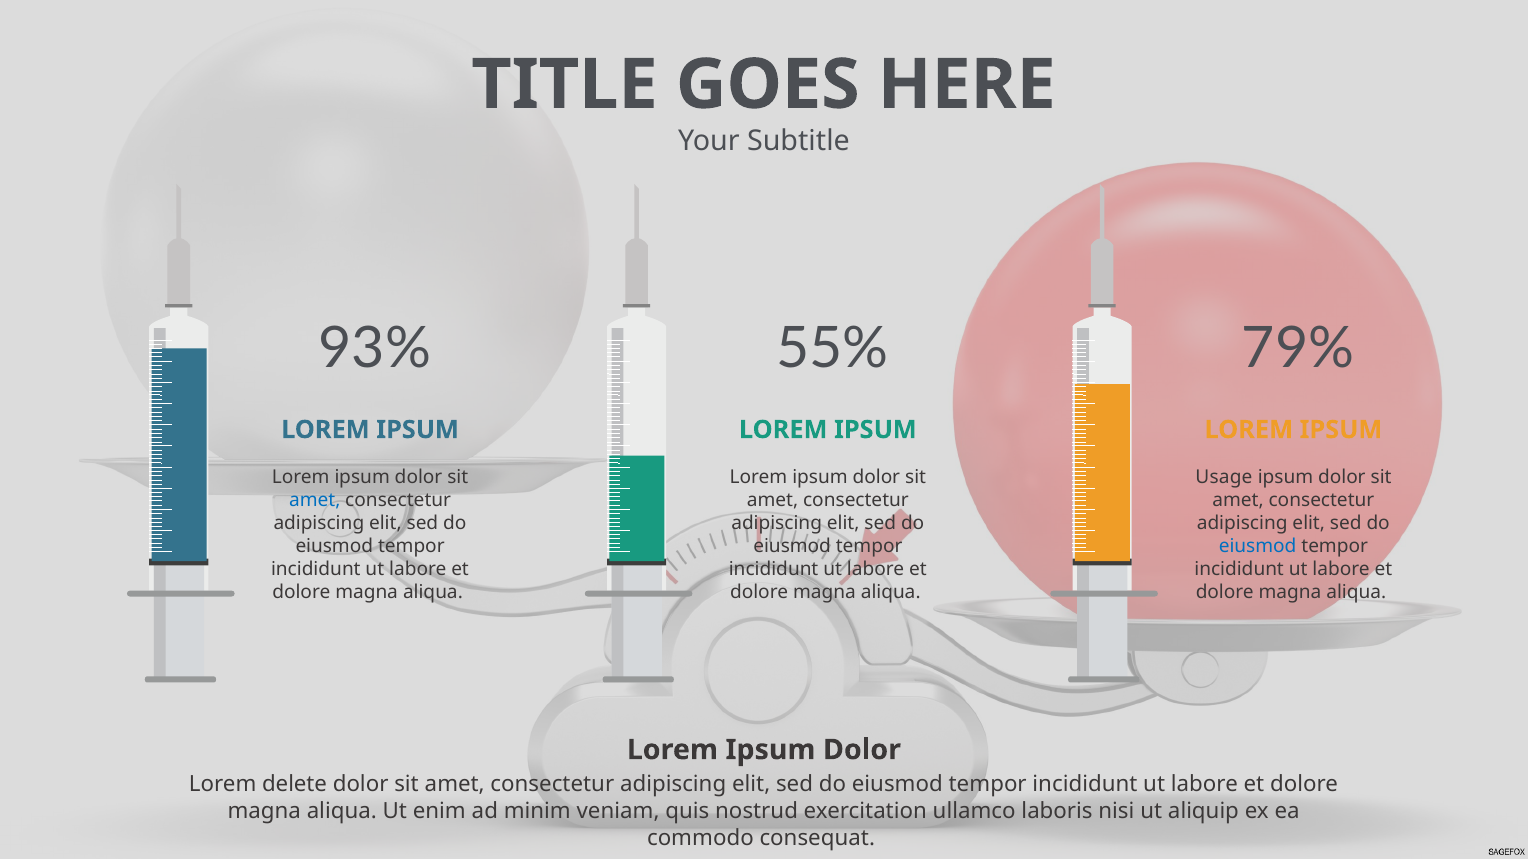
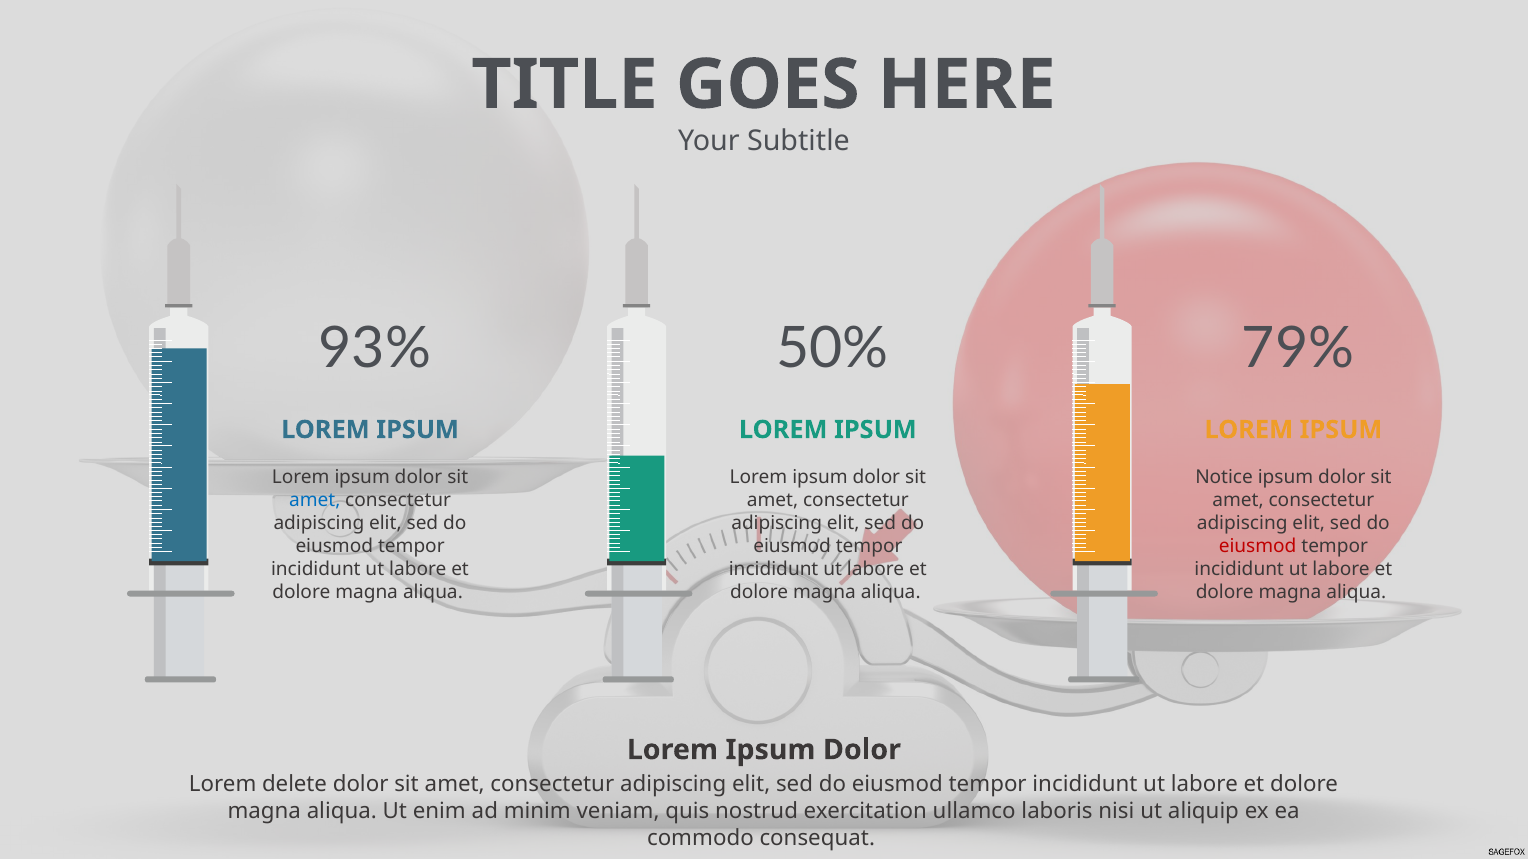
55%: 55% -> 50% (833, 349)
Usage: Usage -> Notice (1224, 478)
eiusmod colour: blue -> red (1258, 547)
